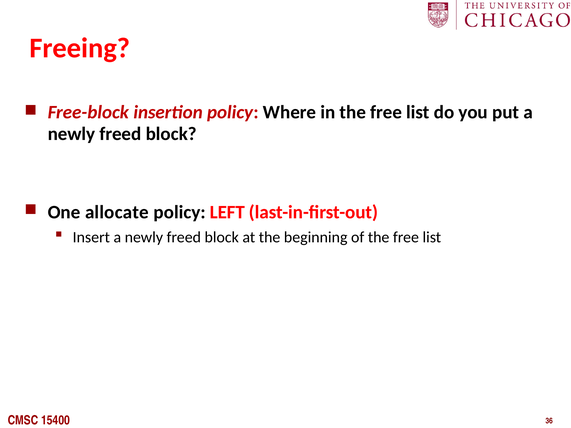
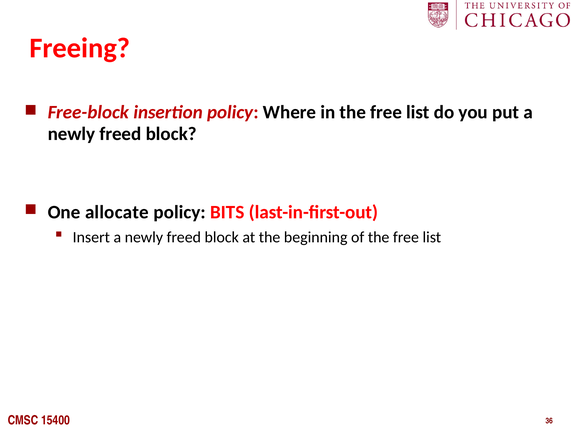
LEFT: LEFT -> BITS (227, 212)
